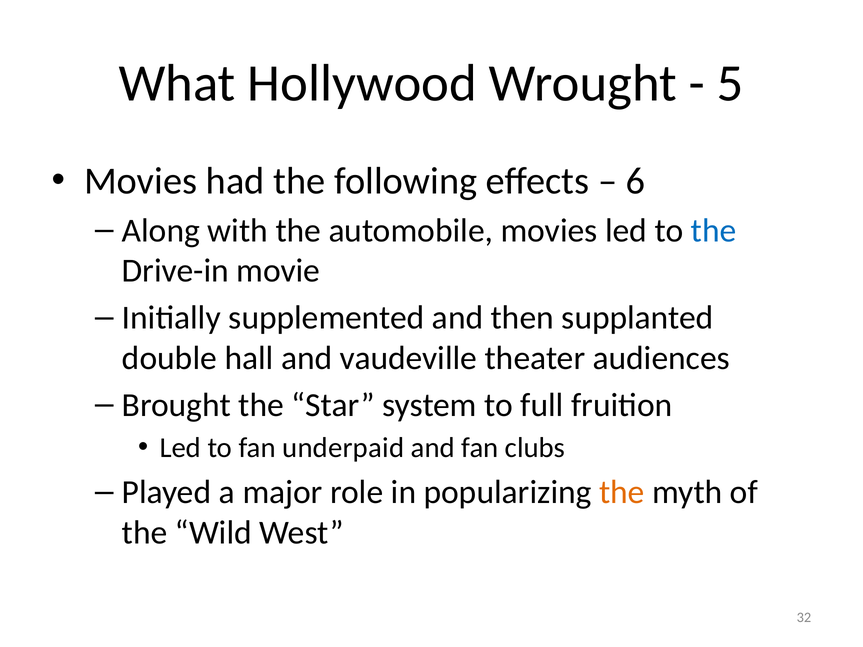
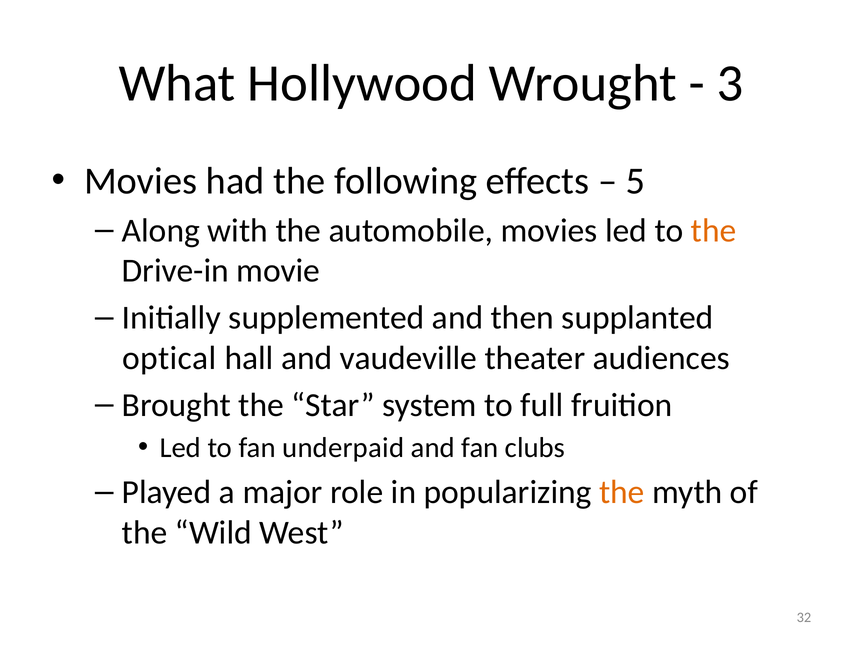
5: 5 -> 3 (730, 84)
6: 6 -> 5 (636, 181)
the colour: blue -> orange (714, 231)
double: double -> optical (169, 358)
